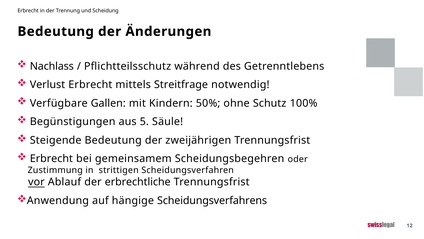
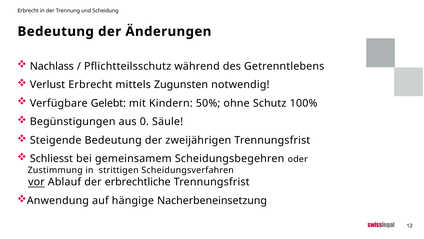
Streitfrage: Streitfrage -> Zugunsten (181, 85)
Gallen: Gallen -> Gelebt (108, 103)
5: 5 -> 0 (144, 121)
Erbrecht: Erbrecht -> Schliesst (51, 158)
Scheidungsverfahrens: Scheidungsverfahrens -> Nacherbeneinsetzung (212, 200)
